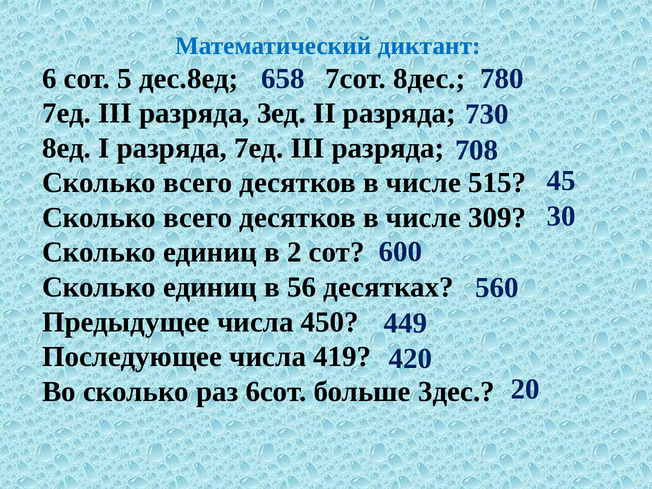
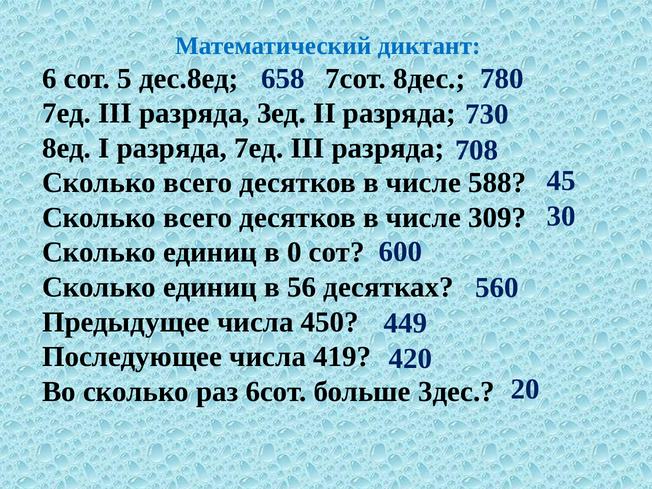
515: 515 -> 588 (497, 183)
2: 2 -> 0 (294, 252)
